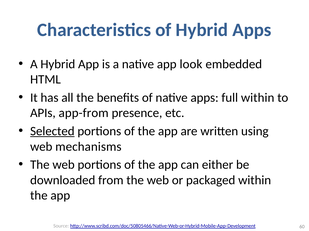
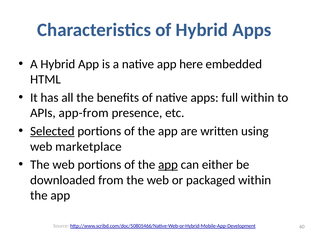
look: look -> here (191, 64)
mechanisms: mechanisms -> marketplace (88, 147)
app underline: none -> present (168, 165)
